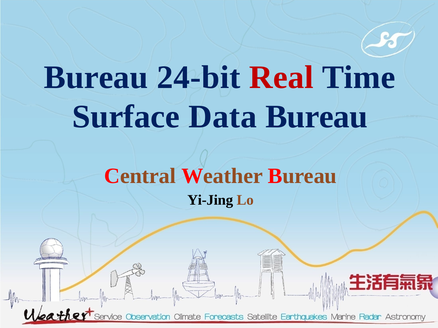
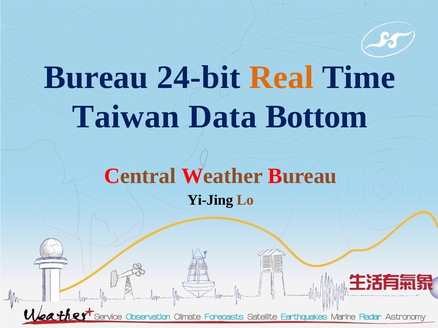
Real colour: red -> orange (281, 77)
Surface: Surface -> Taiwan (126, 117)
Data Bureau: Bureau -> Bottom (317, 117)
